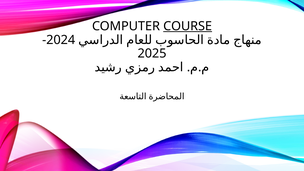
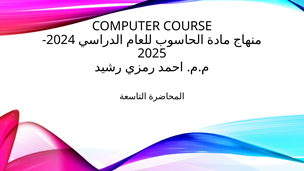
COURSE underline: present -> none (188, 26)
